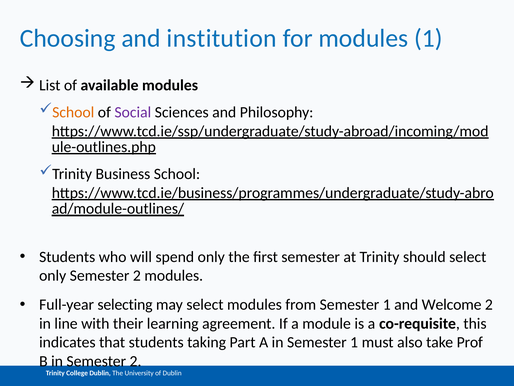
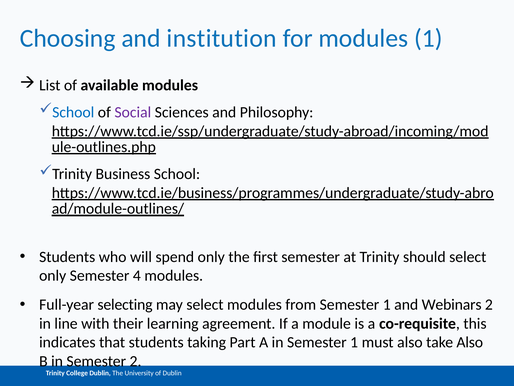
School colour: orange -> blue (73, 112)
only Semester 2: 2 -> 4 (137, 275)
Welcome: Welcome -> Webinars (452, 304)
take Prof: Prof -> Also (470, 342)
